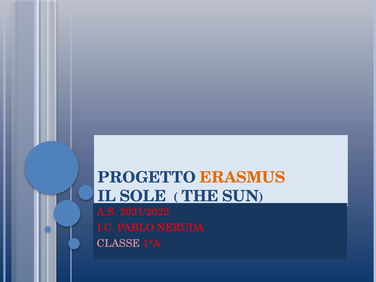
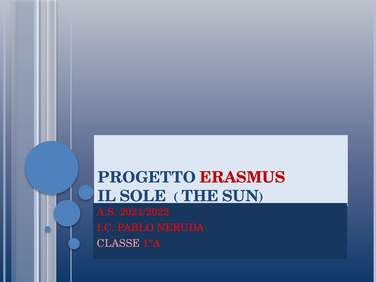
ERASMUS colour: orange -> red (243, 177)
